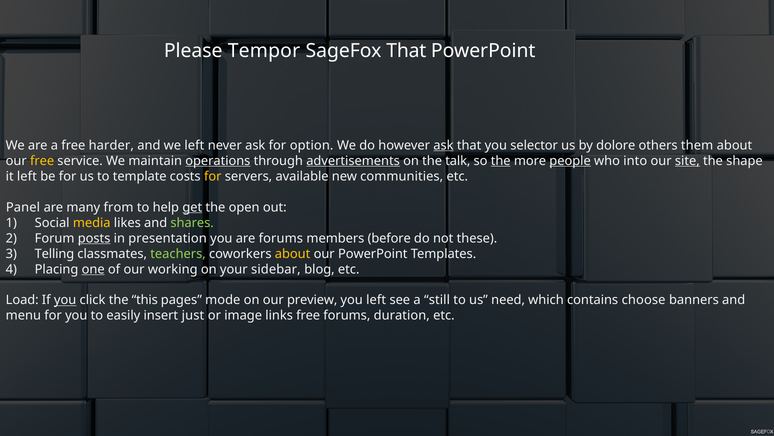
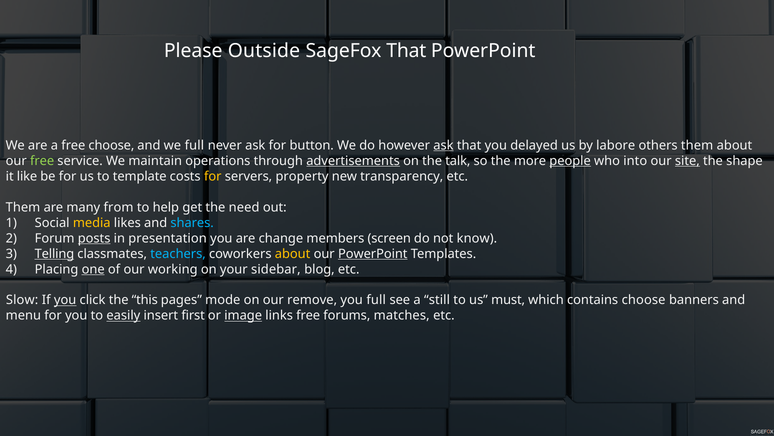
Tempor: Tempor -> Outside (264, 51)
free harder: harder -> choose (111, 145)
we left: left -> full (194, 145)
option: option -> button (312, 145)
selector: selector -> delayed (534, 145)
dolore: dolore -> labore (616, 145)
free colour: yellow -> light green (42, 161)
operations underline: present -> none (218, 161)
the underline: present -> none (501, 161)
it left: left -> like (27, 176)
available: available -> property (302, 176)
communities: communities -> transparency (402, 176)
Panel: Panel -> Them (23, 207)
get underline: present -> none (192, 207)
open: open -> need (244, 207)
shares colour: light green -> light blue (192, 222)
are forums: forums -> change (281, 238)
before: before -> screen (389, 238)
these: these -> know (477, 238)
Telling underline: none -> present (54, 253)
teachers colour: light green -> light blue (178, 253)
PowerPoint underline: none -> present (373, 253)
Load: Load -> Slow (22, 300)
preview: preview -> remove (312, 300)
you left: left -> full (376, 300)
need: need -> must (508, 300)
easily underline: none -> present (123, 315)
just: just -> first (193, 315)
image underline: none -> present (243, 315)
duration: duration -> matches (402, 315)
